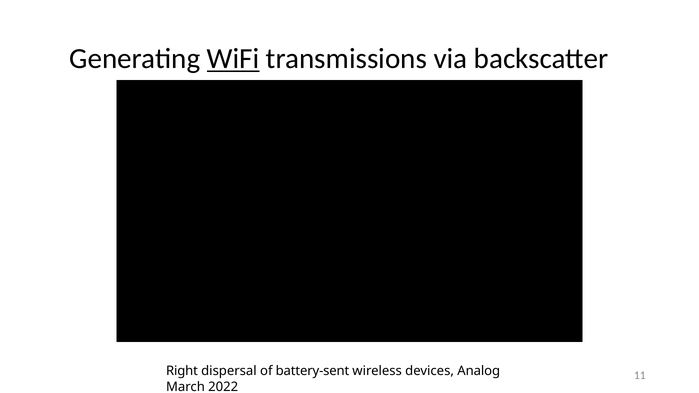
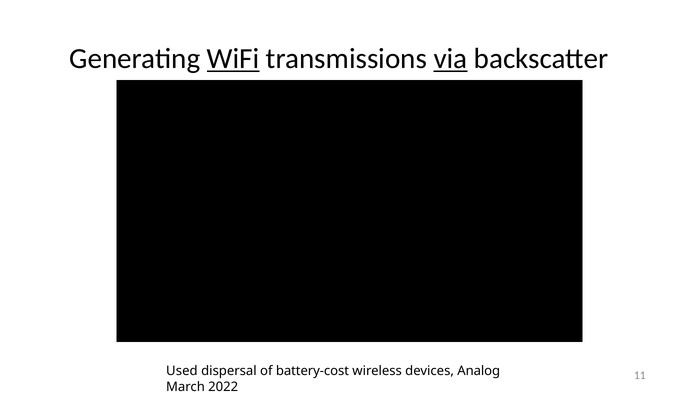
via underline: none -> present (451, 59)
Right: Right -> Used (182, 371)
battery-sent: battery-sent -> battery-cost (312, 371)
